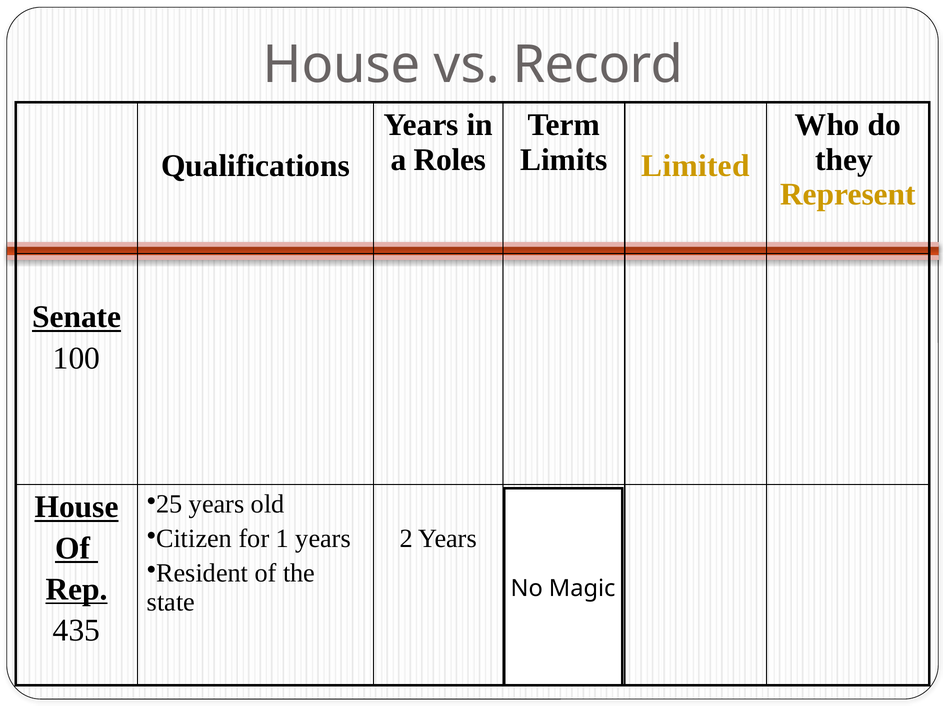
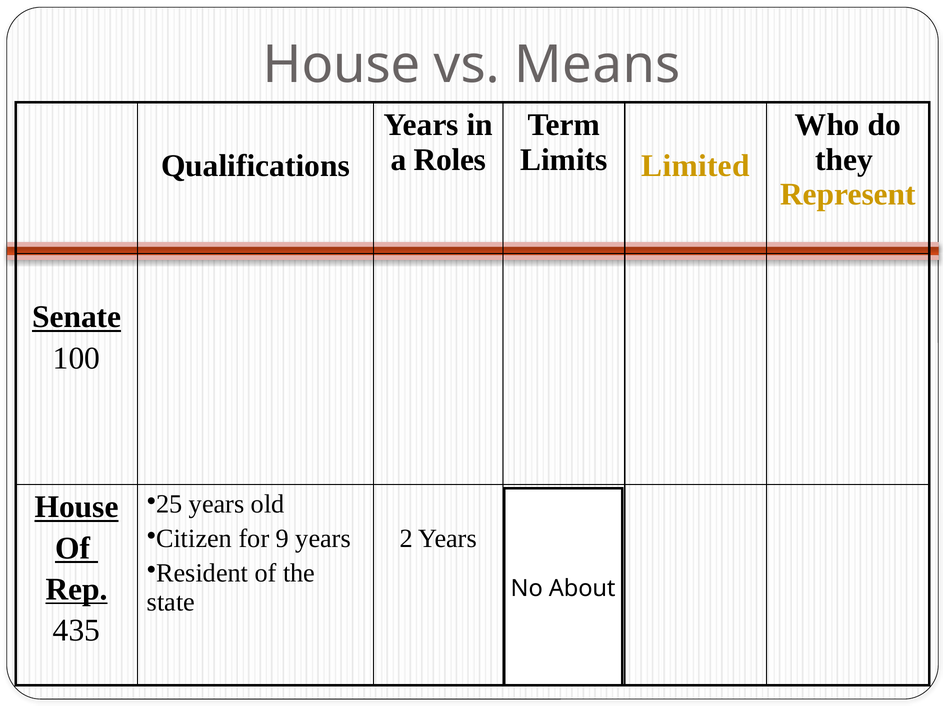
Record: Record -> Means (597, 65)
1: 1 -> 9 (282, 538)
Magic: Magic -> About (582, 588)
